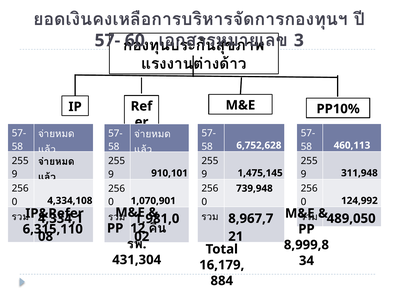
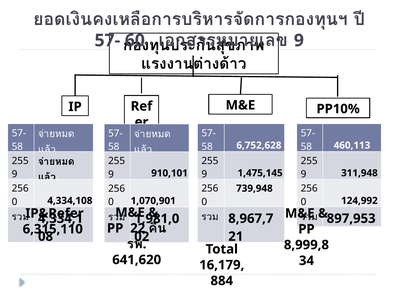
3: 3 -> 9 (299, 40)
489,050: 489,050 -> 897,953 (351, 219)
12: 12 -> 22 (138, 228)
431,304: 431,304 -> 641,620 (137, 260)
